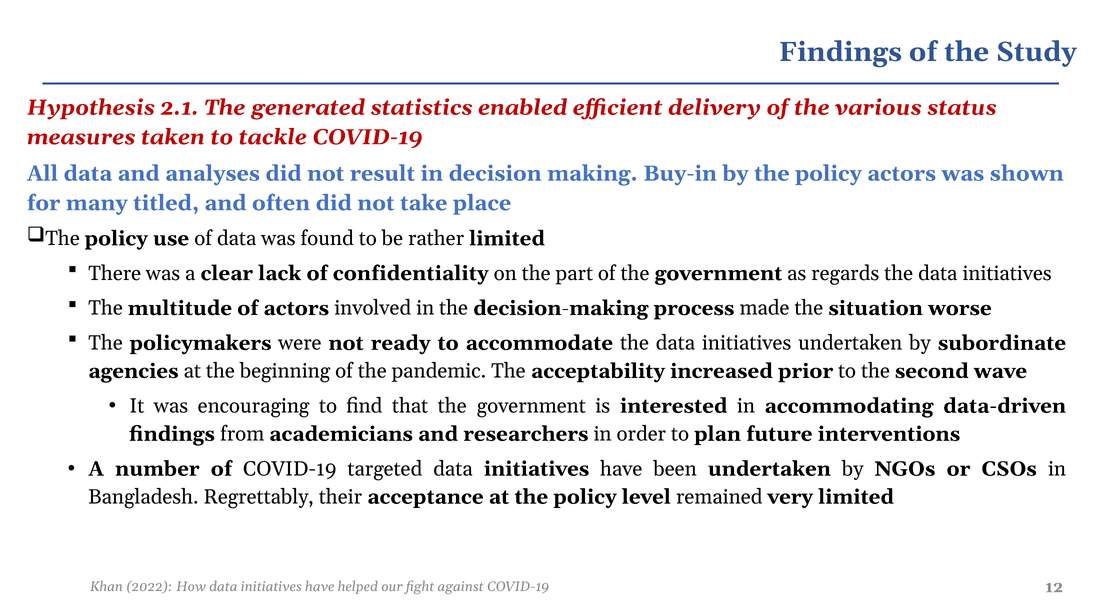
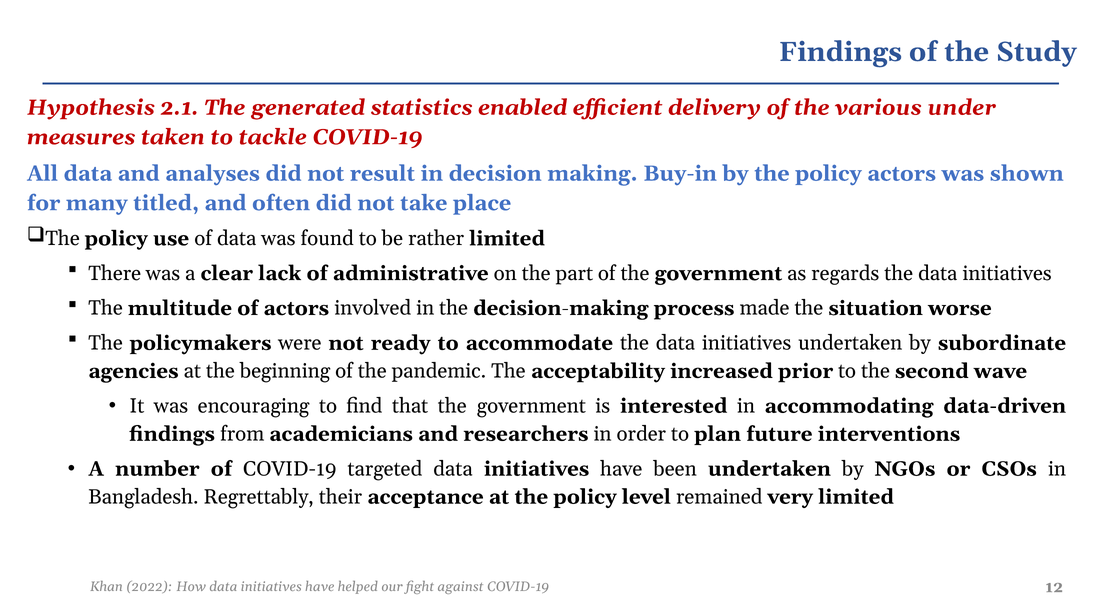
status: status -> under (962, 108)
confidentiality: confidentiality -> administrative (411, 273)
